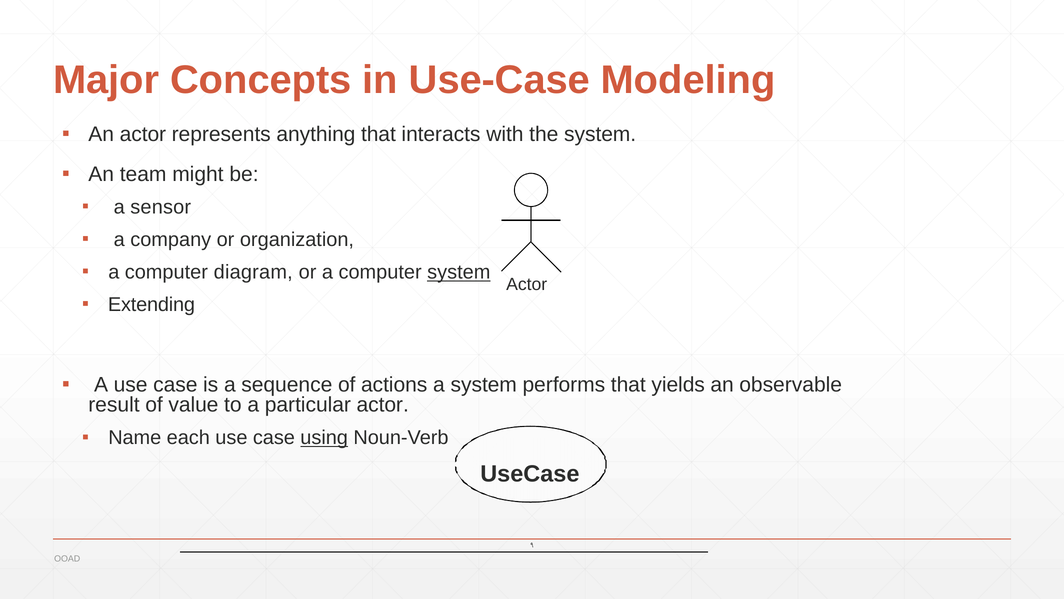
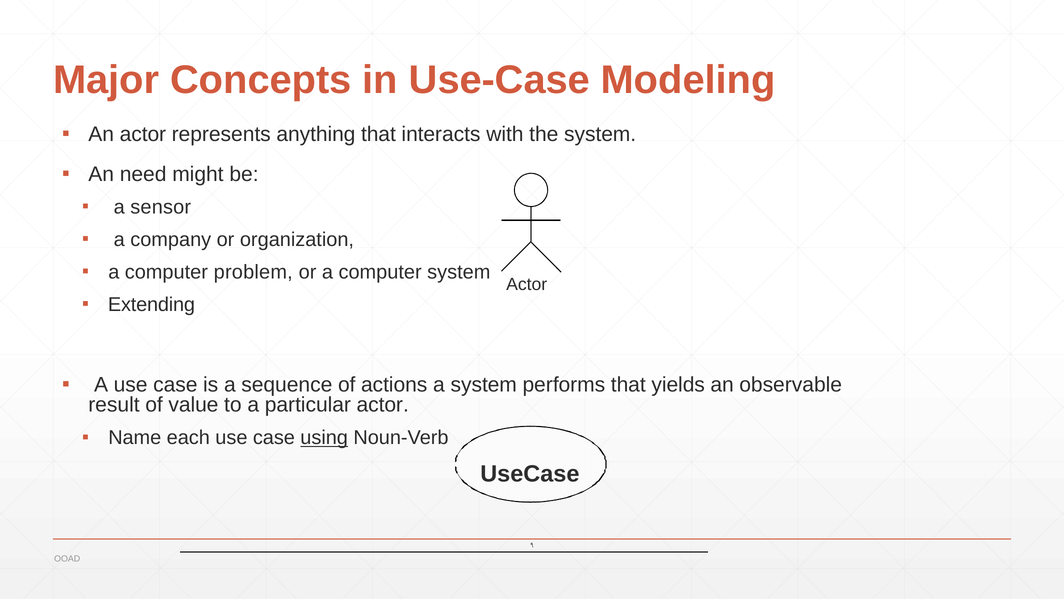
team: team -> need (143, 174)
diagram: diagram -> problem (253, 272)
system underline: present -> none (459, 272)
